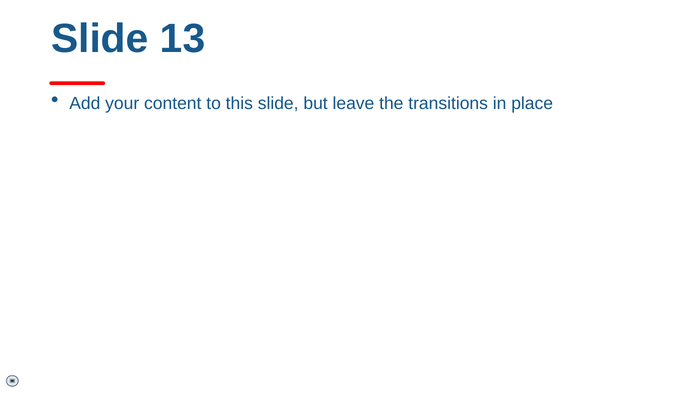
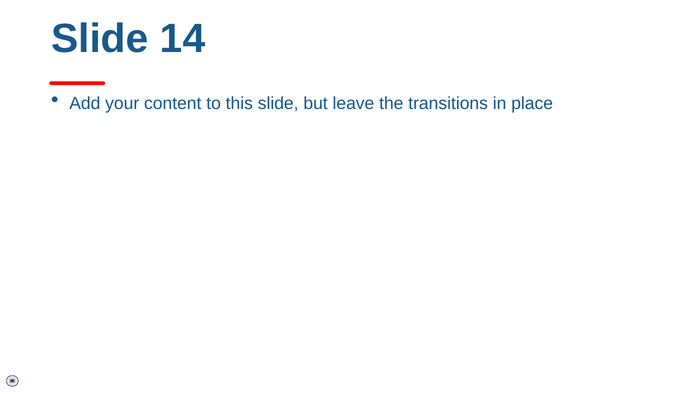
13: 13 -> 14 (183, 39)
